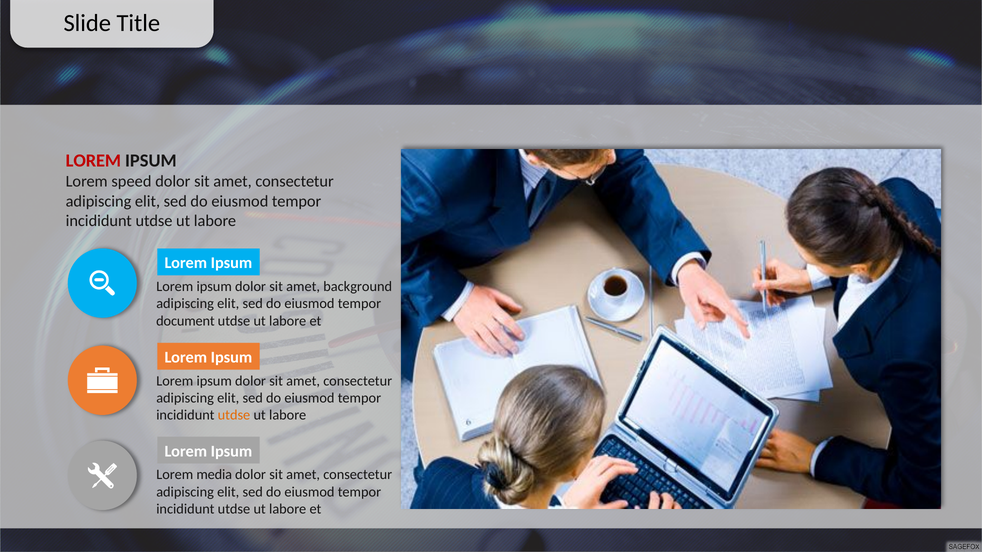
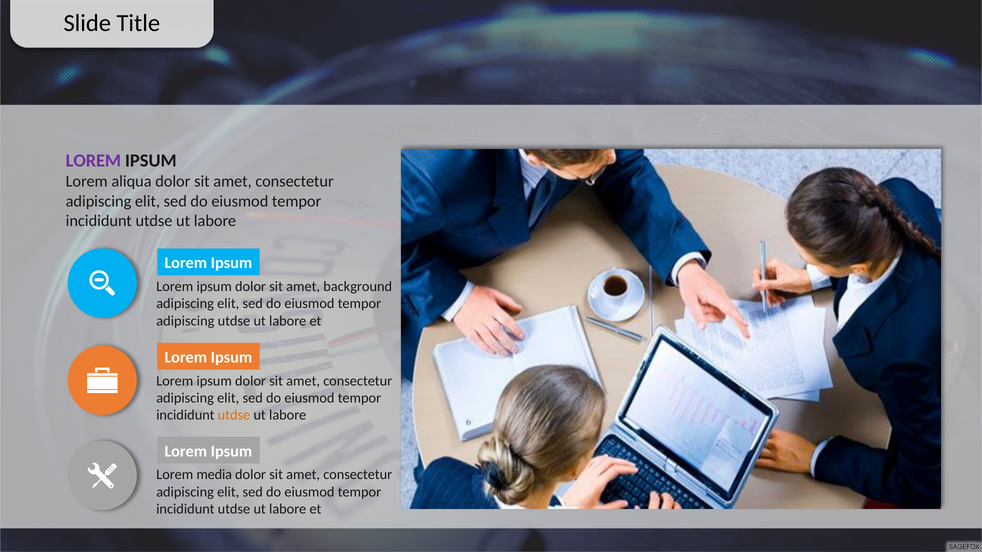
LOREM colour: red -> purple (93, 161)
speed: speed -> aliqua (132, 182)
document: document -> adipiscing (185, 321)
